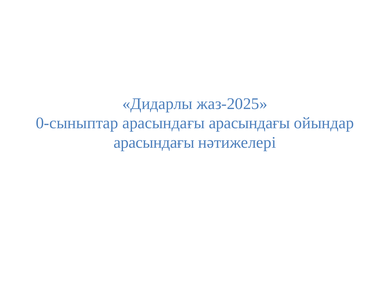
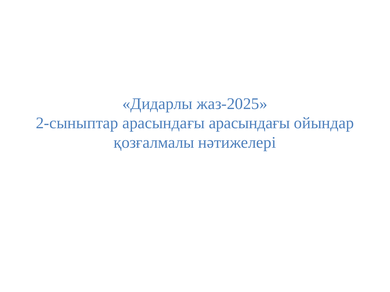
0-сыныптар: 0-сыныптар -> 2-сыныптар (77, 123)
арасындағы: арасындағы -> қозғалмалы (154, 143)
